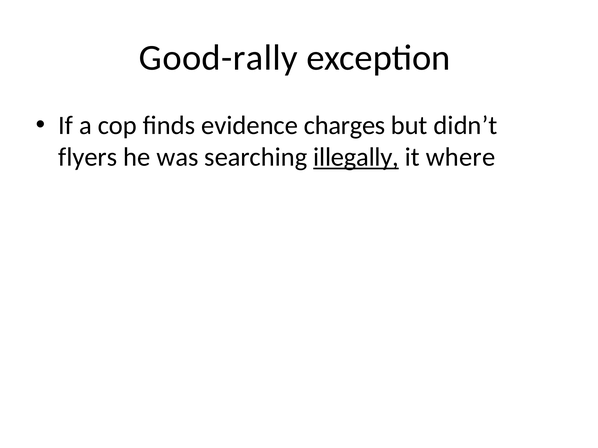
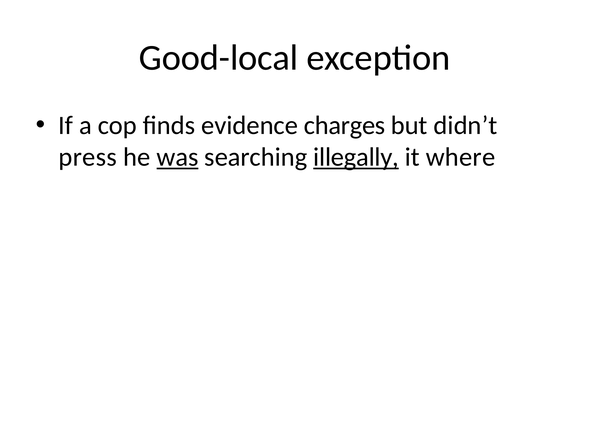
Good-rally: Good-rally -> Good-local (219, 58)
flyers: flyers -> press (88, 157)
was underline: none -> present (177, 157)
